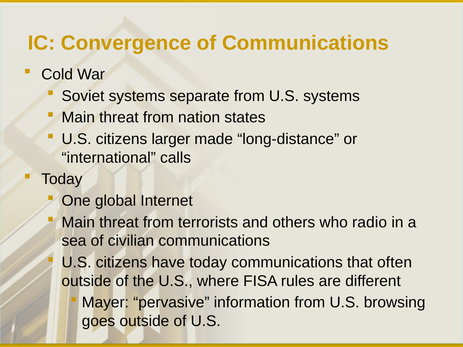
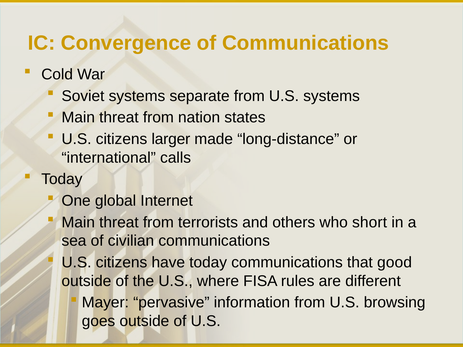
radio: radio -> short (370, 223)
often: often -> good (395, 263)
